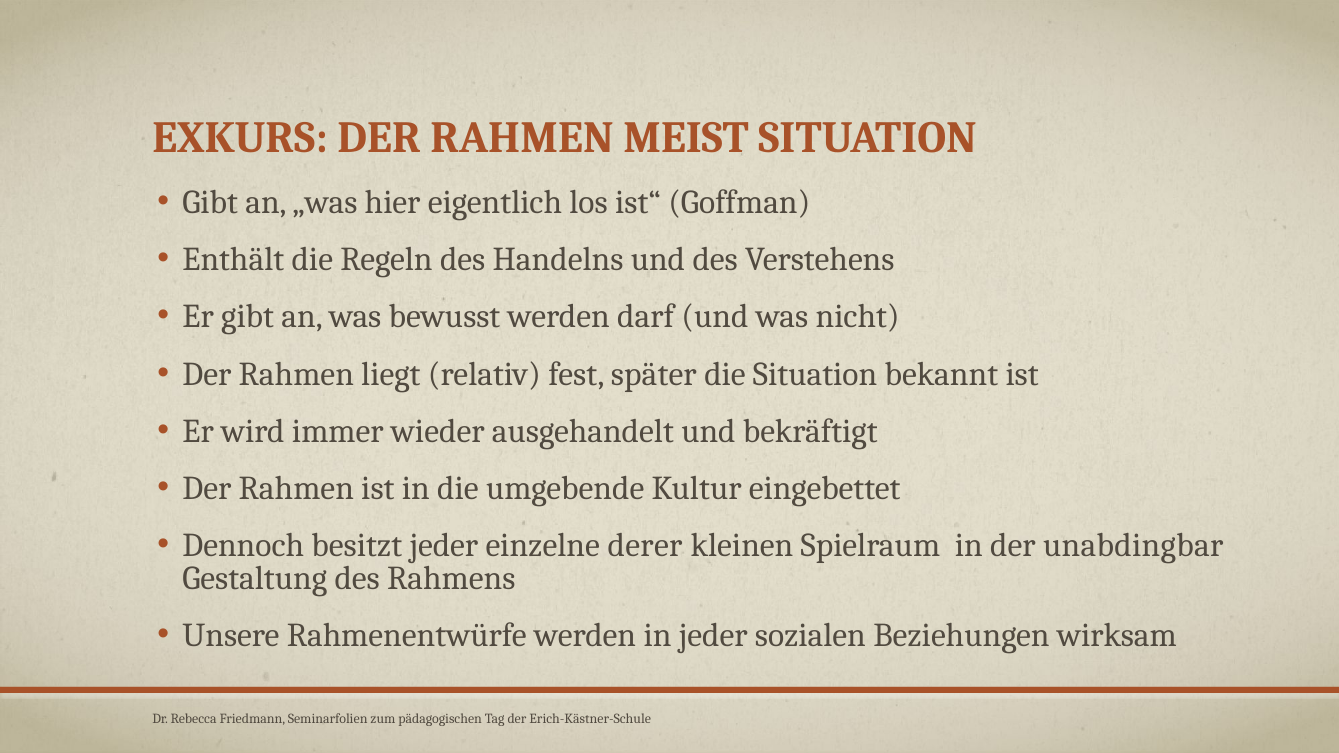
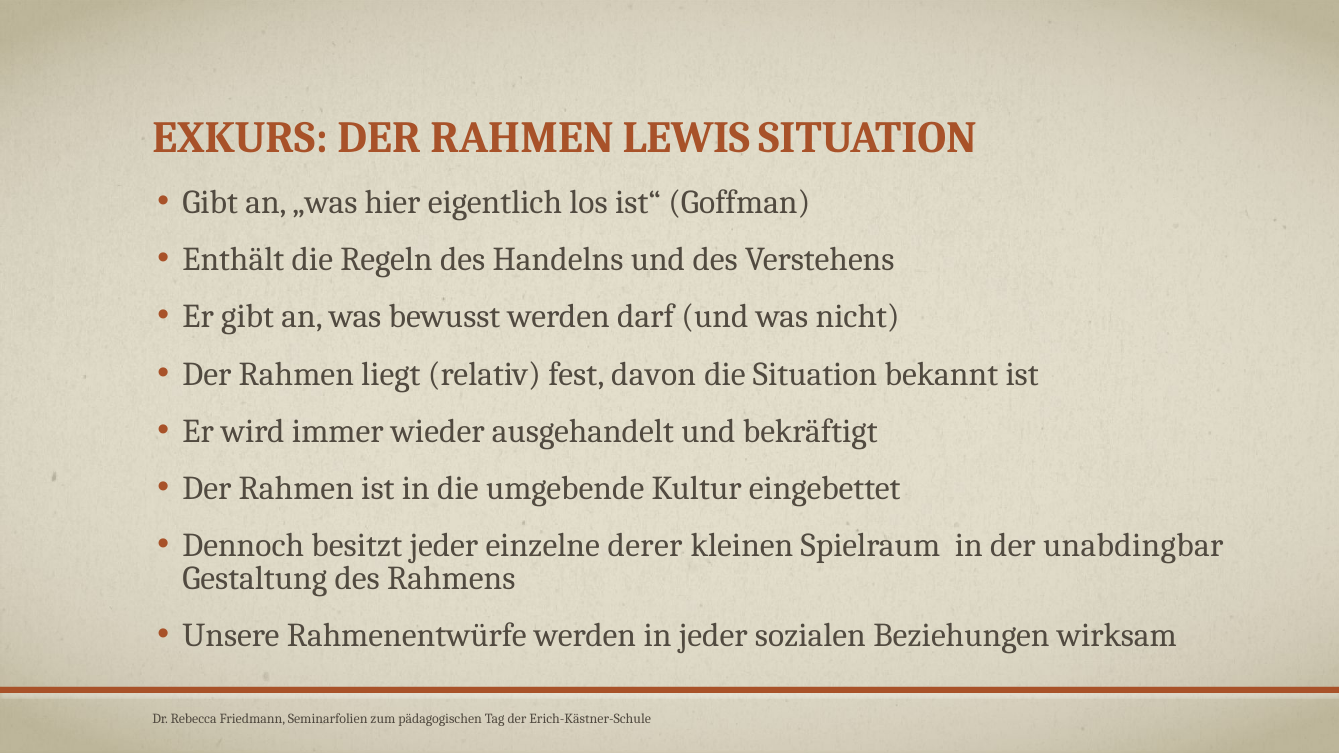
MEIST: MEIST -> LEWIS (686, 138)
später: später -> davon (654, 374)
